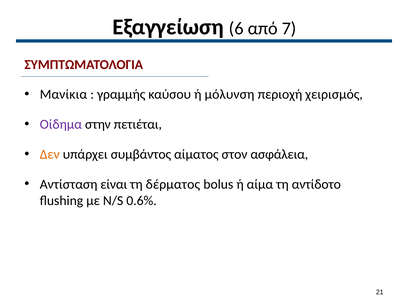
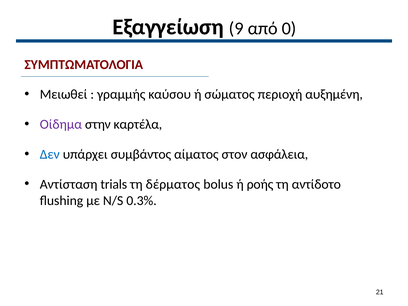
6: 6 -> 9 (236, 29)
7: 7 -> 0 (289, 29)
Μανίκια: Μανίκια -> Μειωθεί (64, 94)
μόλυνση: μόλυνση -> σώματος (230, 94)
χειρισμός: χειρισμός -> αυξημένη (334, 94)
πετιέται: πετιέται -> καρτέλα (138, 124)
Δεν colour: orange -> blue (50, 154)
είναι: είναι -> trials (114, 184)
αίμα: αίμα -> ροής (260, 184)
0.6%: 0.6% -> 0.3% (142, 201)
